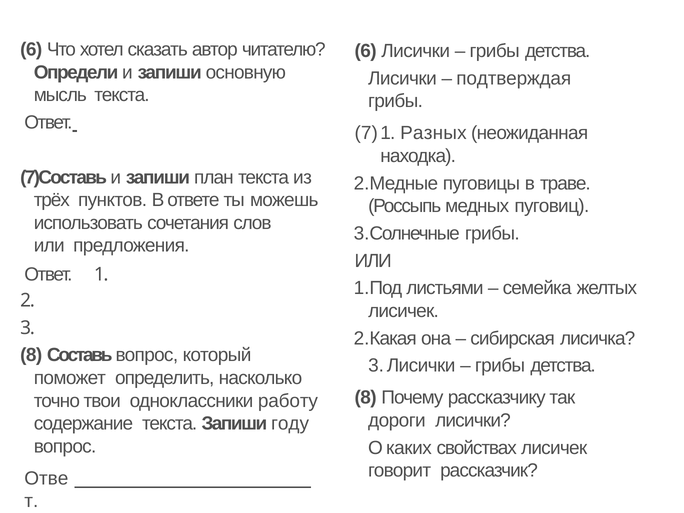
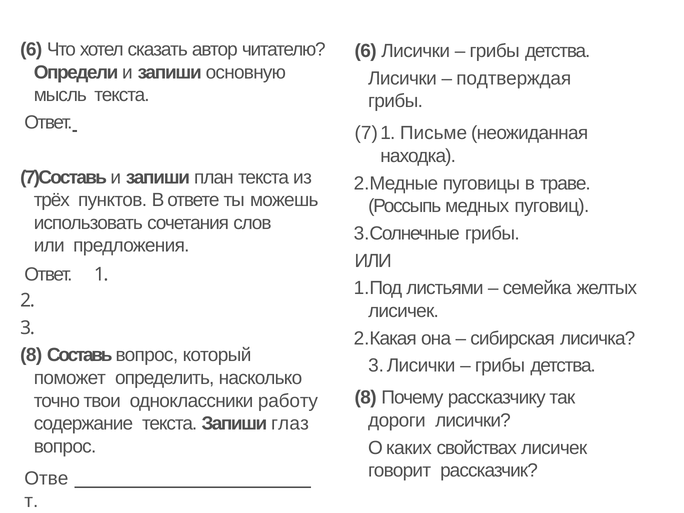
Разных: Разных -> Письме (434, 133)
году: году -> глаз (290, 424)
